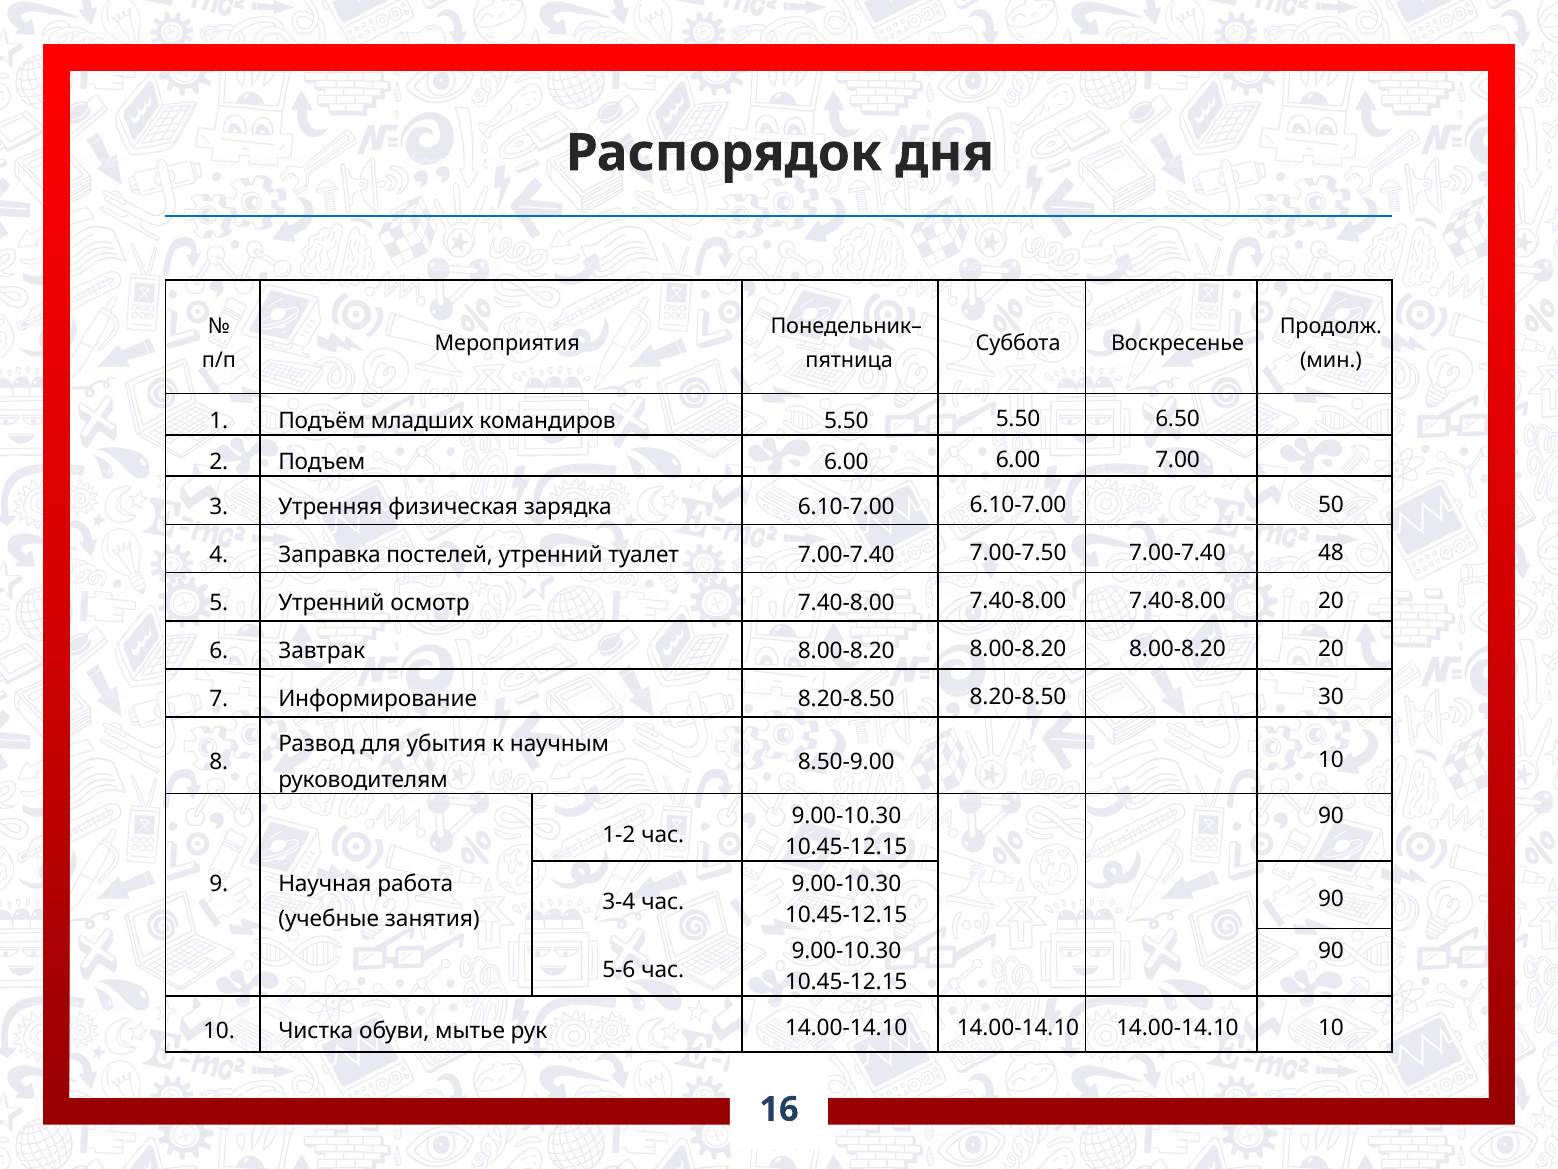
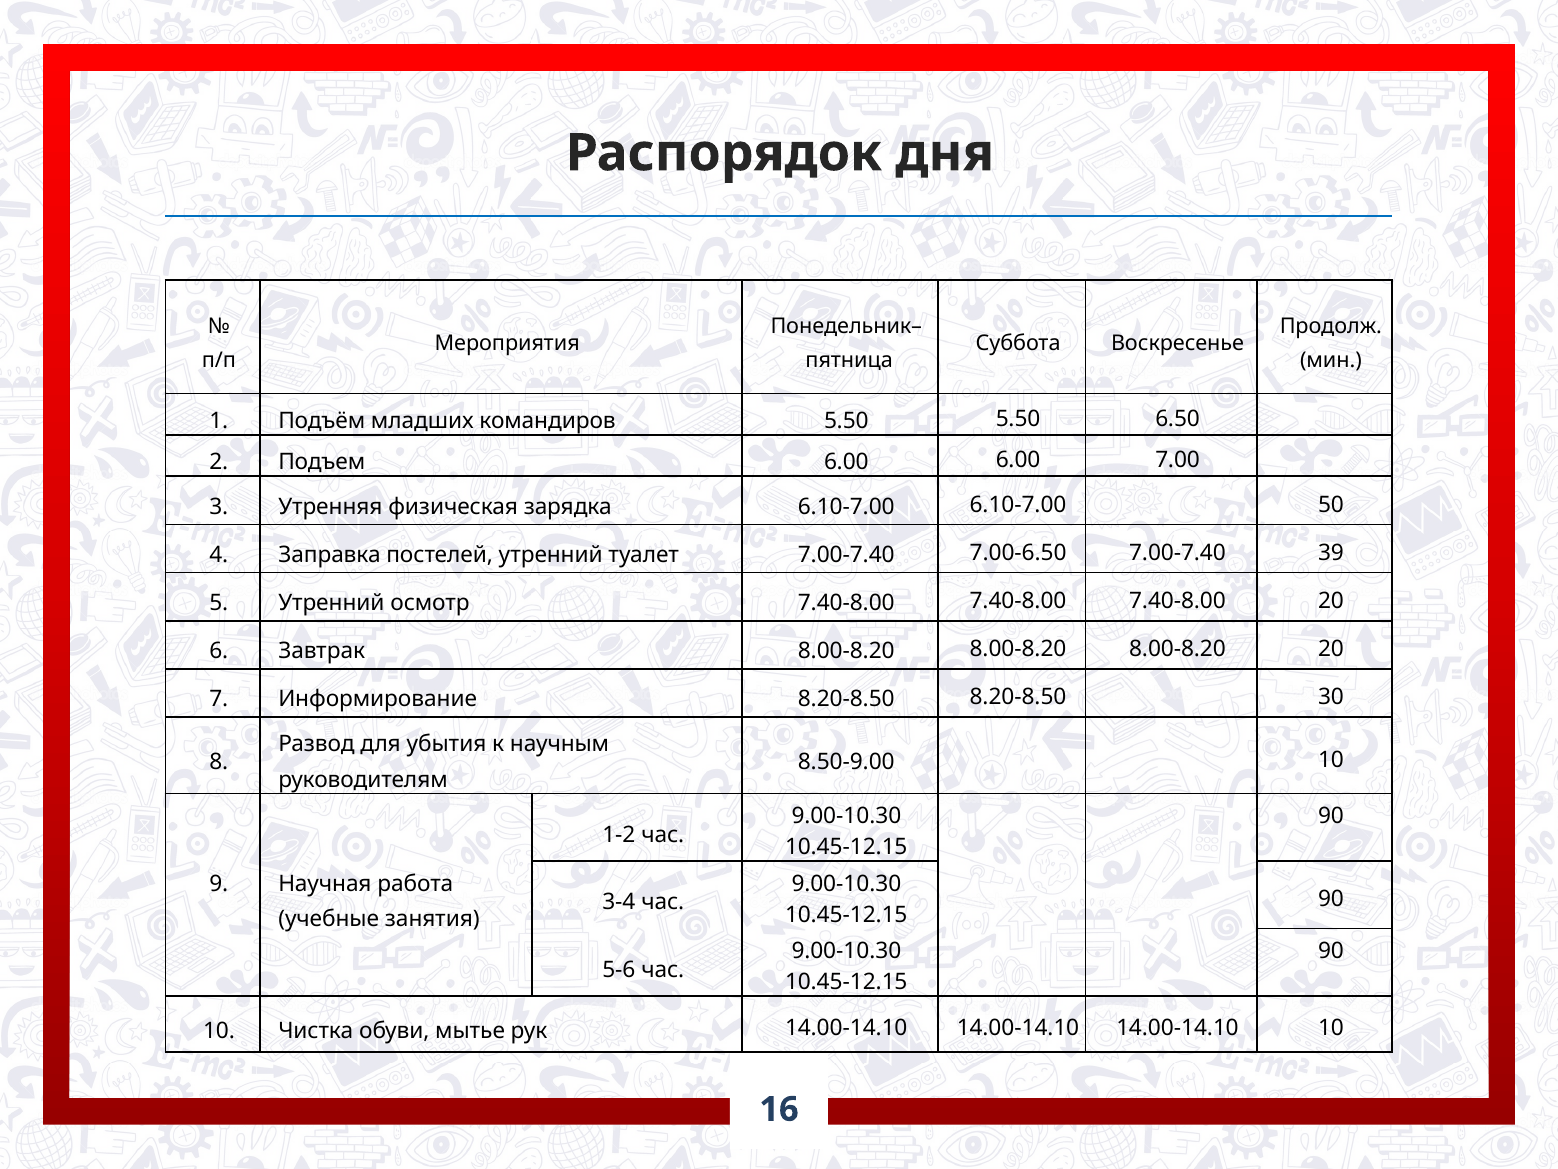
7.00-7.50: 7.00-7.50 -> 7.00-6.50 (1018, 553)
48: 48 -> 39 (1331, 553)
